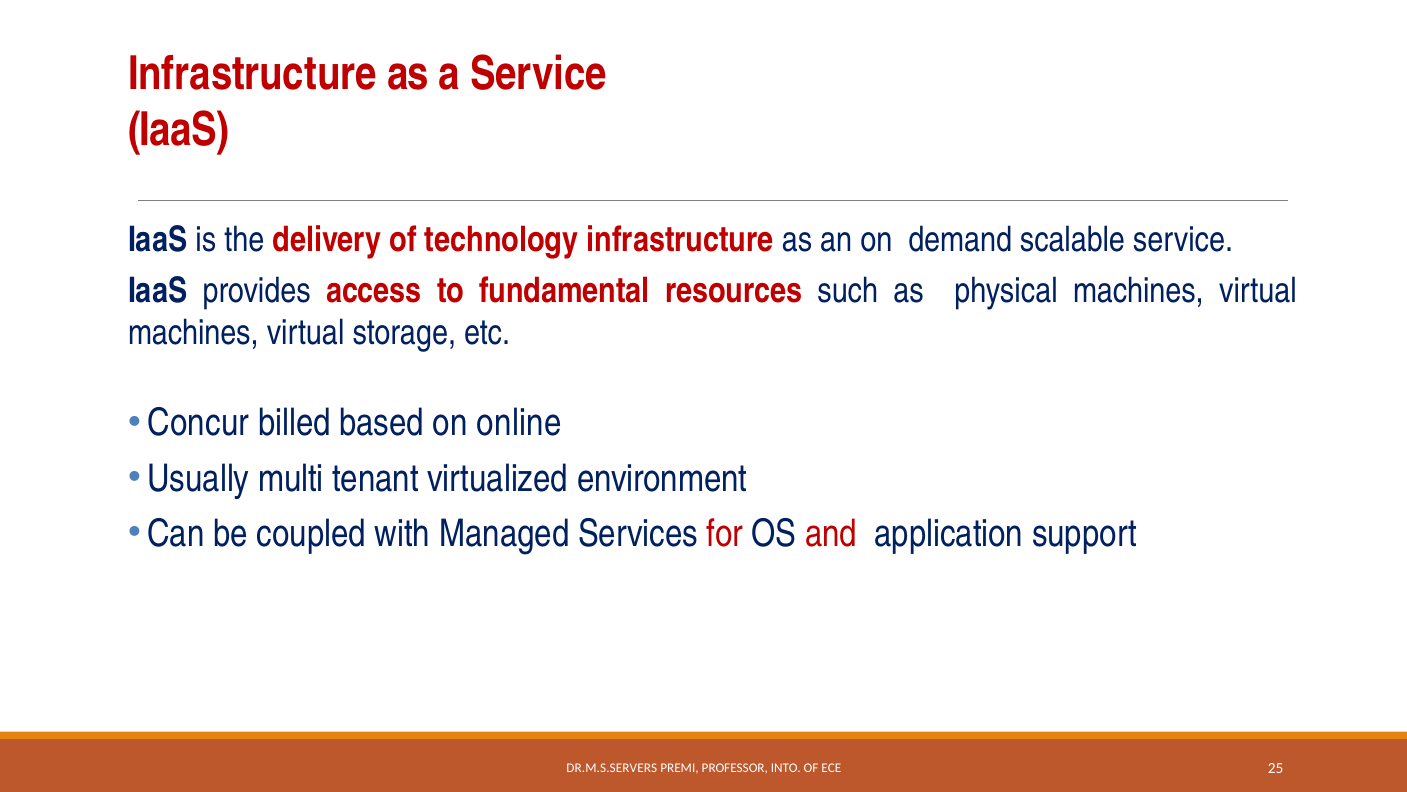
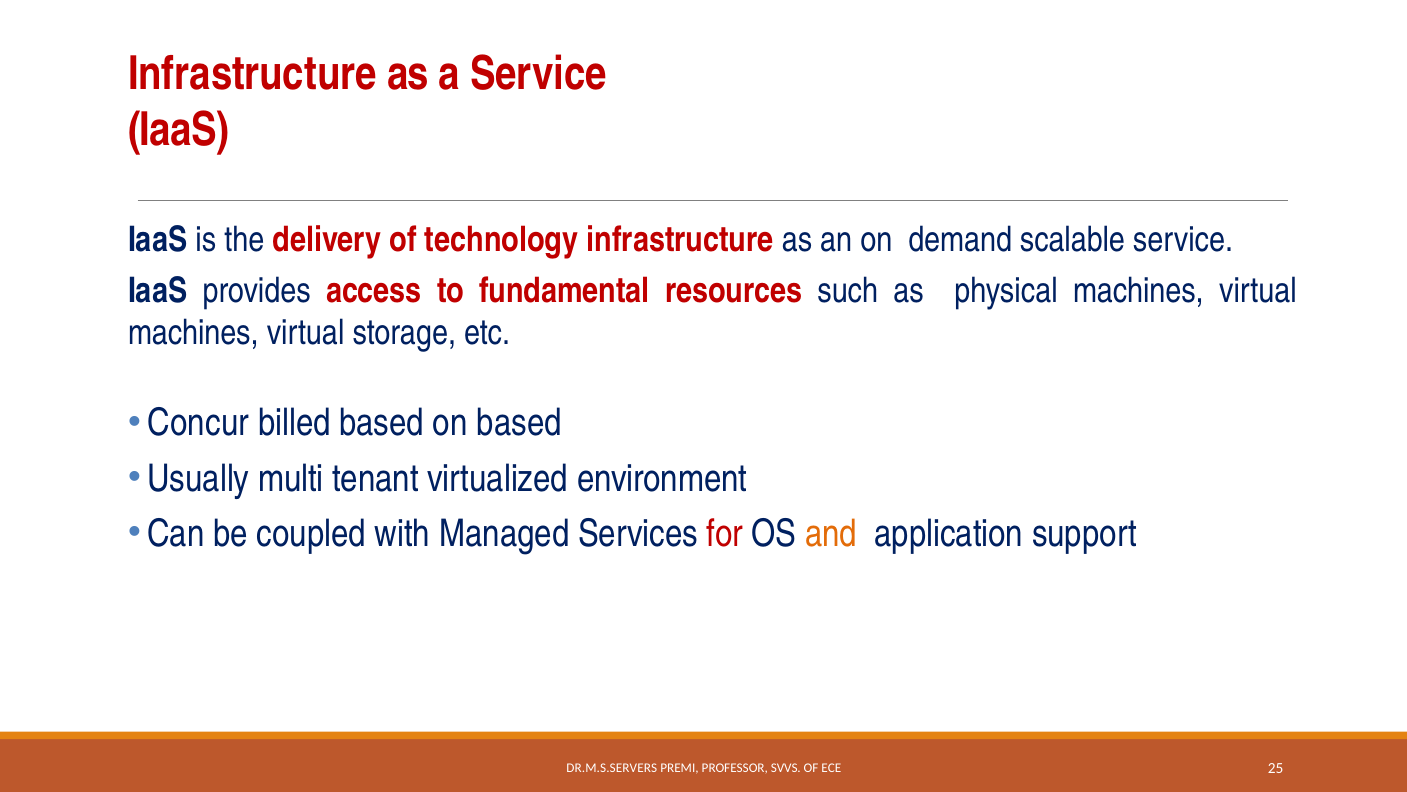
on online: online -> based (519, 423)
and colour: red -> orange (831, 533)
INTO: INTO -> SVVS (786, 767)
